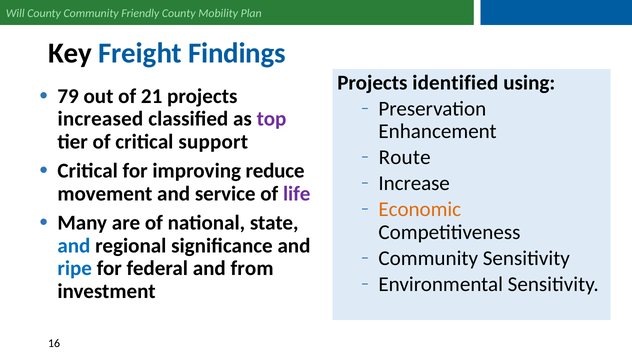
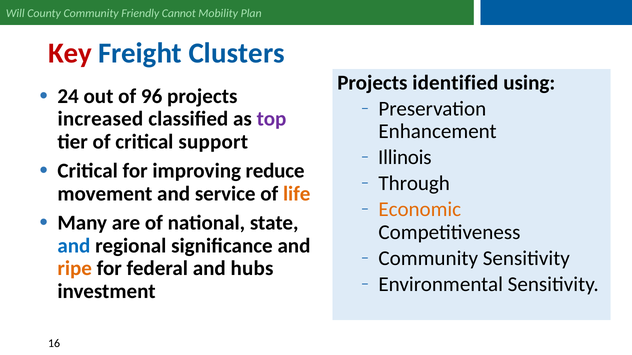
County: County -> Cannot (179, 13)
Key colour: black -> red (70, 53)
Findings: Findings -> Clusters (237, 53)
79: 79 -> 24 (68, 96)
21: 21 -> 96 (152, 96)
Route: Route -> Illinois (405, 158)
Increase: Increase -> Through (414, 184)
life colour: purple -> orange (297, 194)
ripe colour: blue -> orange (75, 269)
from: from -> hubs (252, 269)
